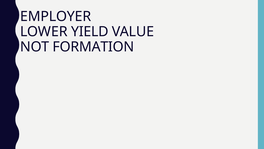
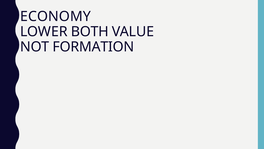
EMPLOYER: EMPLOYER -> ECONOMY (56, 16)
YIELD: YIELD -> BOTH (90, 32)
